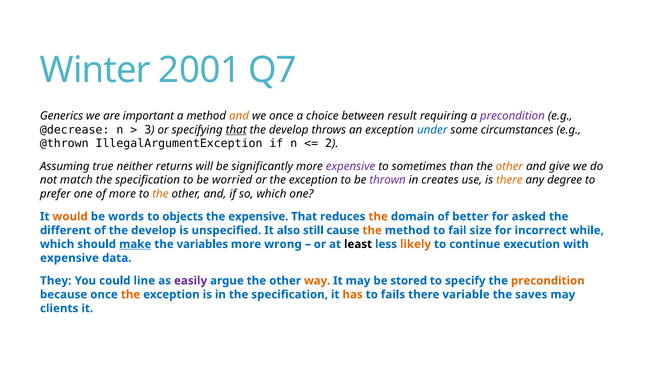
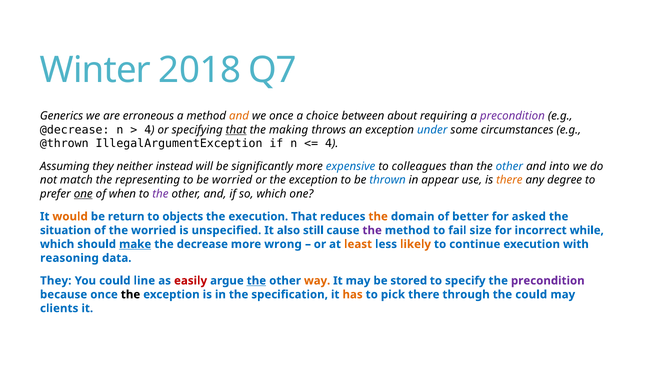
2001: 2001 -> 2018 (200, 70)
important: important -> erroneous (148, 116)
result: result -> about (402, 116)
3: 3 -> 4 (148, 130)
develop: develop -> making (289, 130)
2: 2 -> 4 (329, 144)
Assuming true: true -> they (103, 166)
returns: returns -> instead (174, 166)
expensive colour: purple -> blue (351, 166)
sometimes: sometimes -> colleagues (419, 166)
other colour: orange -> blue (509, 166)
give: give -> into (559, 166)
specification: specification -> representing (148, 180)
thrown colour: purple -> blue (388, 180)
creates: creates -> appear (440, 180)
one underline: none -> present (83, 194)
of more: more -> when (122, 194)
the colour: orange -> purple (160, 194)
words: words -> return (126, 217)
the expensive: expensive -> execution (258, 217)
different: different -> situation (66, 230)
of the develop: develop -> worried (154, 230)
the colour: orange -> purple (372, 230)
variables: variables -> decrease (202, 244)
least colour: black -> orange (358, 244)
expensive: expensive -> reasoning (69, 258)
easily colour: purple -> red (191, 281)
the underline: none -> present (256, 281)
precondition colour: orange -> purple (548, 281)
the colour: orange -> black (131, 295)
fails: fails -> pick (393, 295)
variable: variable -> through (466, 295)
the saves: saves -> could (531, 295)
